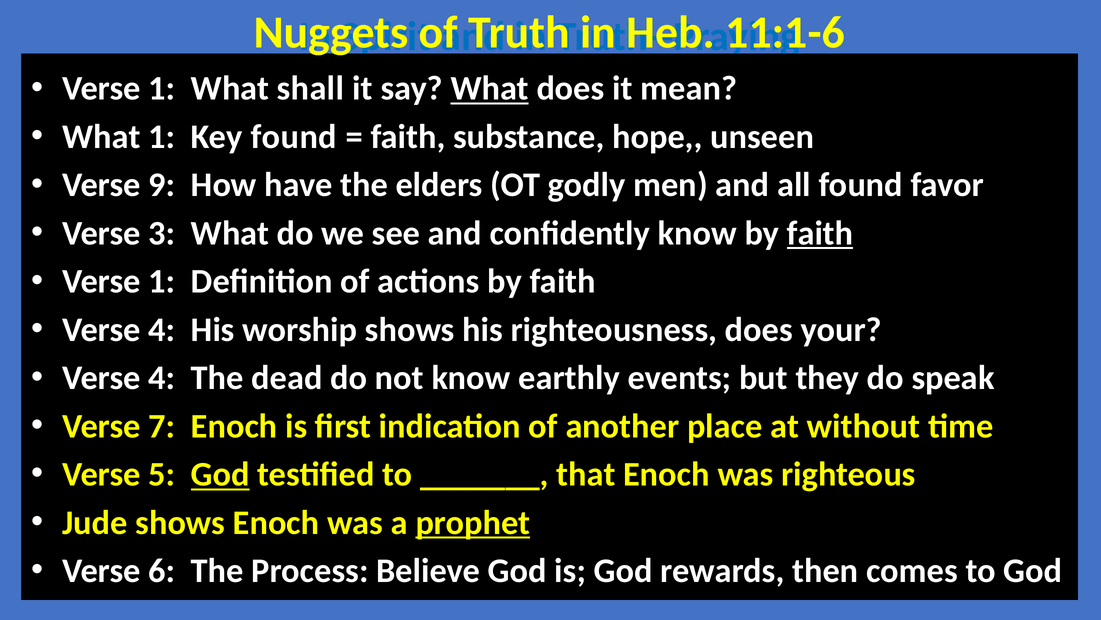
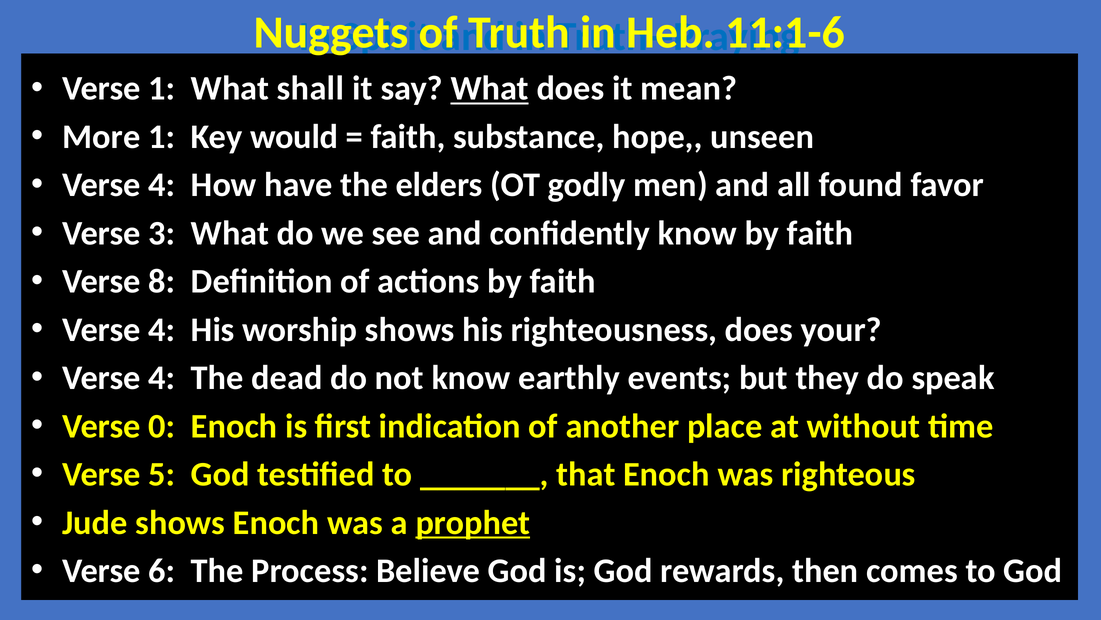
What: What -> More (101, 137)
Key found: found -> would (294, 137)
9: 9 -> 4 (162, 185)
faith underline: present -> none (820, 233)
1: 1 -> 8 (162, 281)
7: 7 -> 0 (162, 426)
God underline: present -> none (220, 474)
